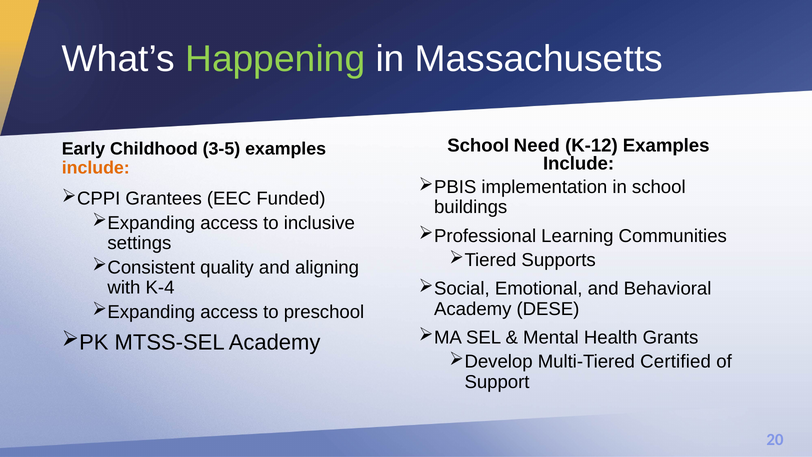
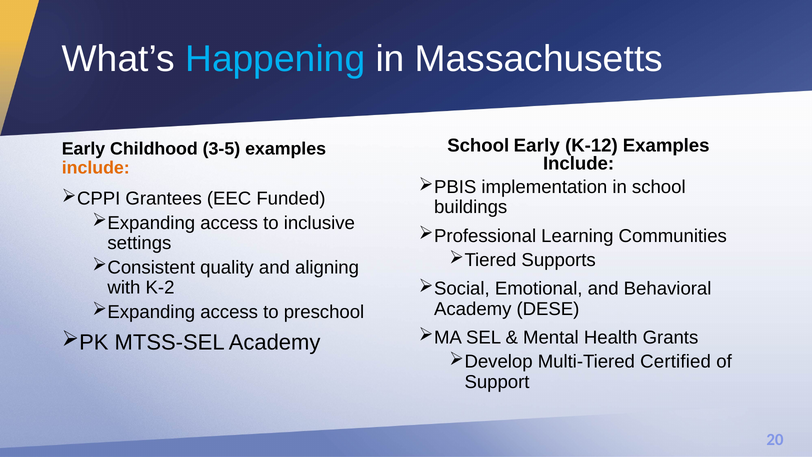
Happening colour: light green -> light blue (275, 59)
School Need: Need -> Early (537, 145)
K-4: K-4 -> K-2 (160, 287)
